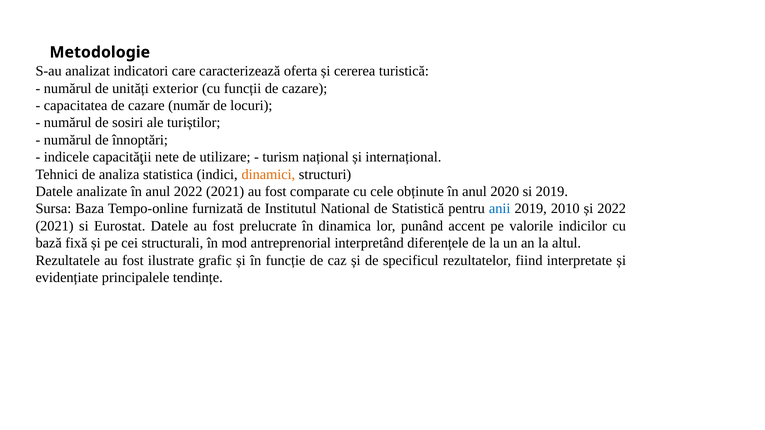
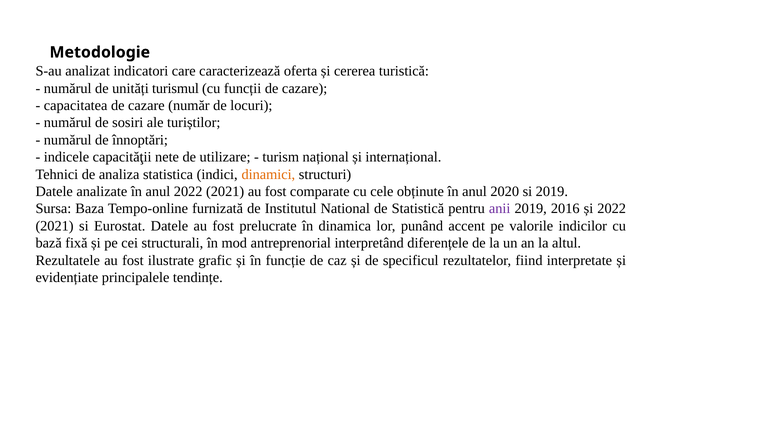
exterior: exterior -> turismul (176, 88)
anii colour: blue -> purple (500, 209)
2010: 2010 -> 2016 (565, 209)
